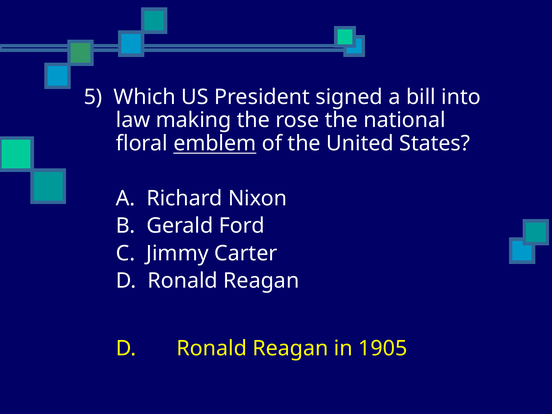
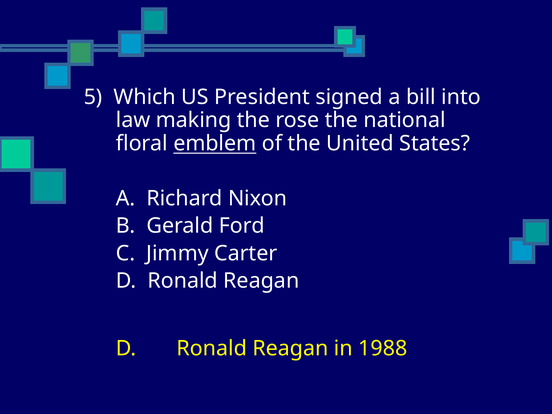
1905: 1905 -> 1988 (383, 348)
